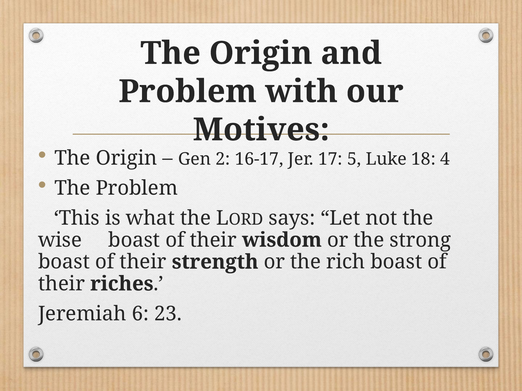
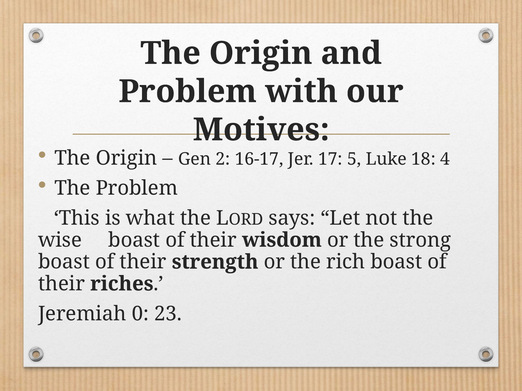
6: 6 -> 0 (140, 314)
